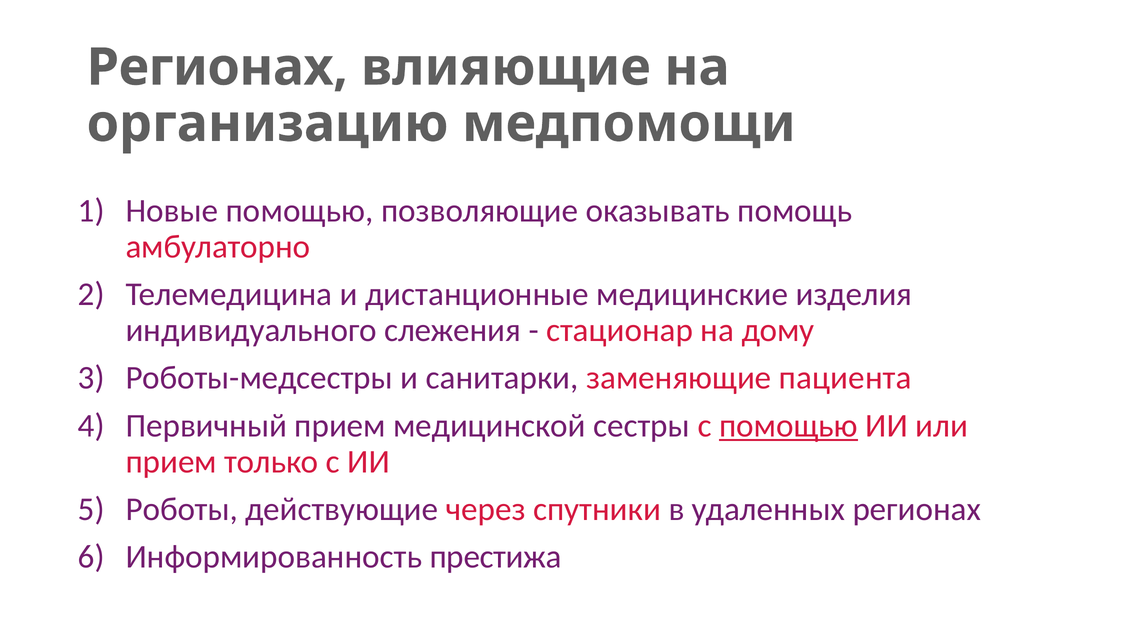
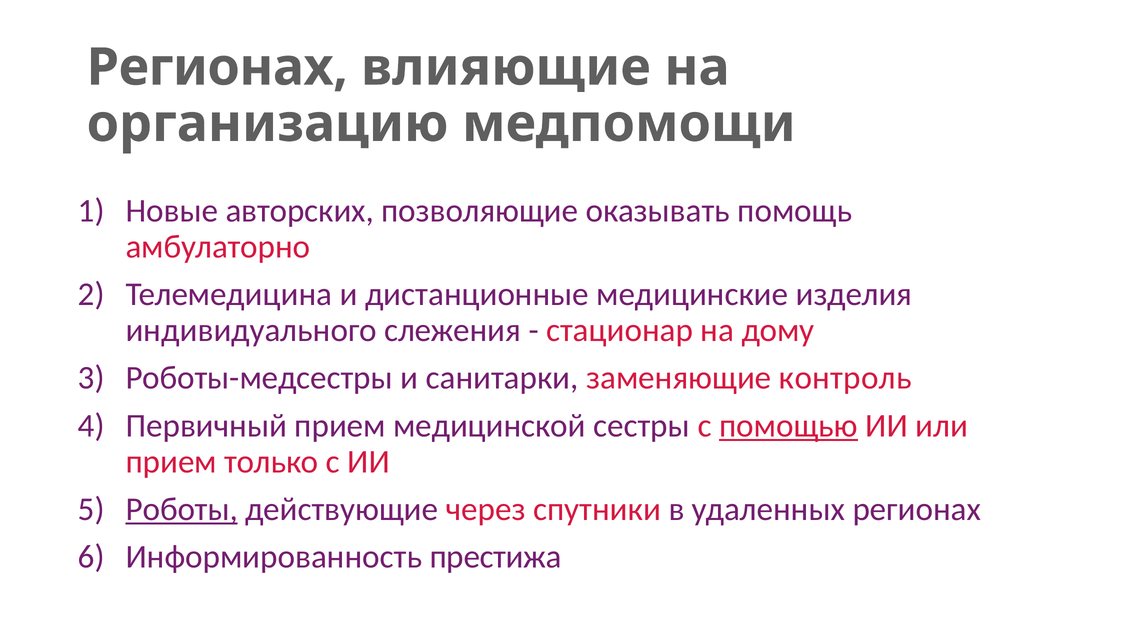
Новые помощью: помощью -> авторских (300, 211)
пациента: пациента -> контроль (845, 378)
Роботы underline: none -> present (182, 509)
